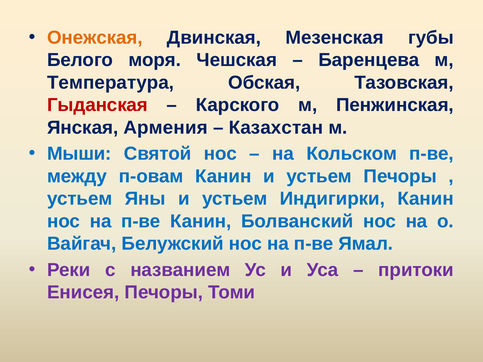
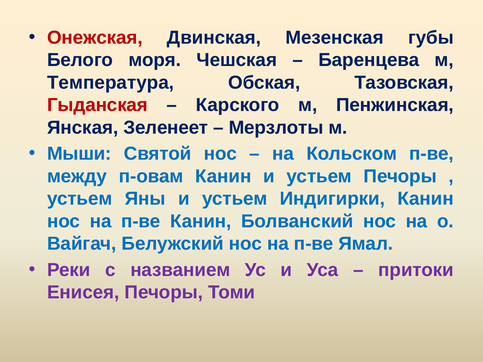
Онежская colour: orange -> red (95, 38)
Армения: Армения -> Зеленеет (166, 128)
Казахстан: Казахстан -> Мерзлоты (276, 128)
